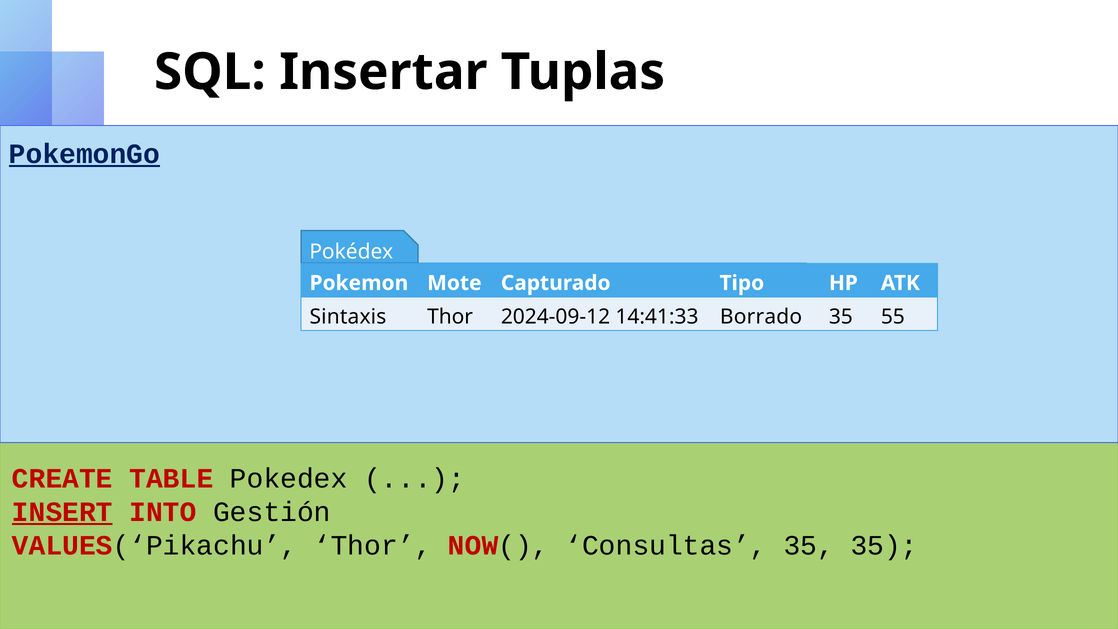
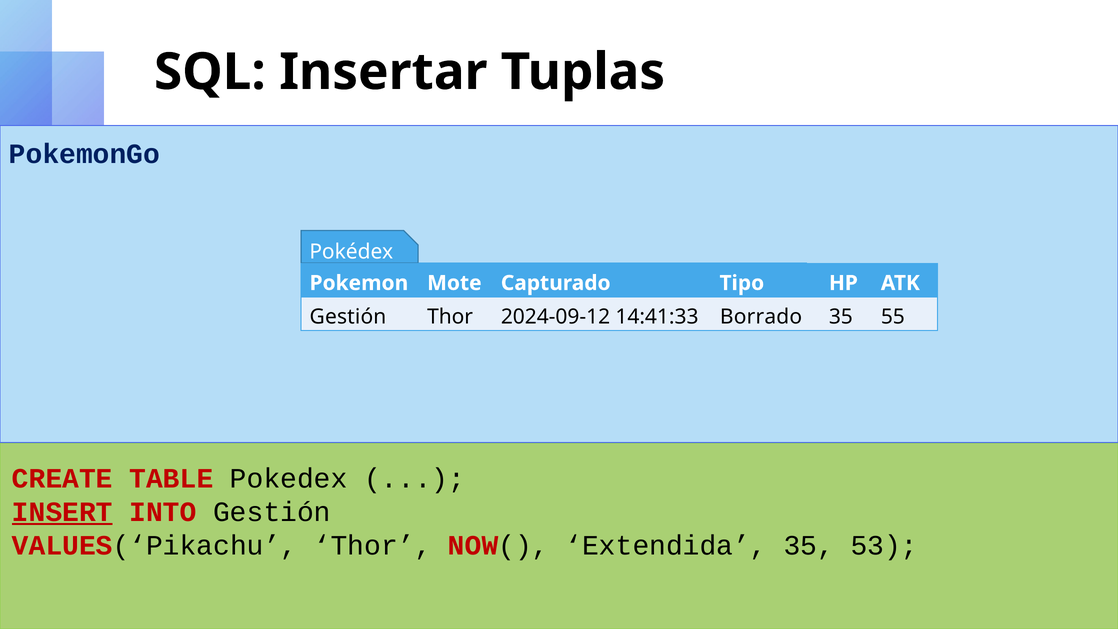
PokemonGo underline: present -> none (84, 154)
Sintaxis: Sintaxis -> Gestión (348, 317)
Consultas: Consultas -> Extendida (666, 545)
35 35: 35 -> 53 (884, 545)
